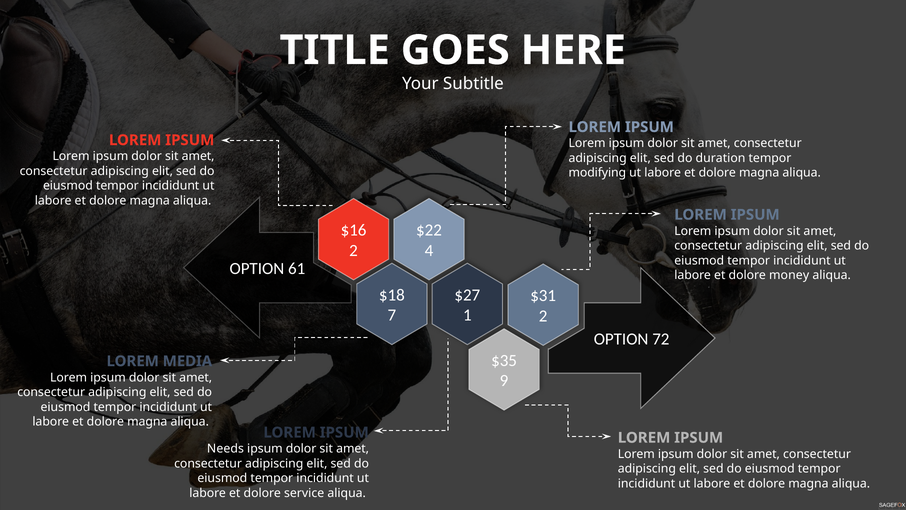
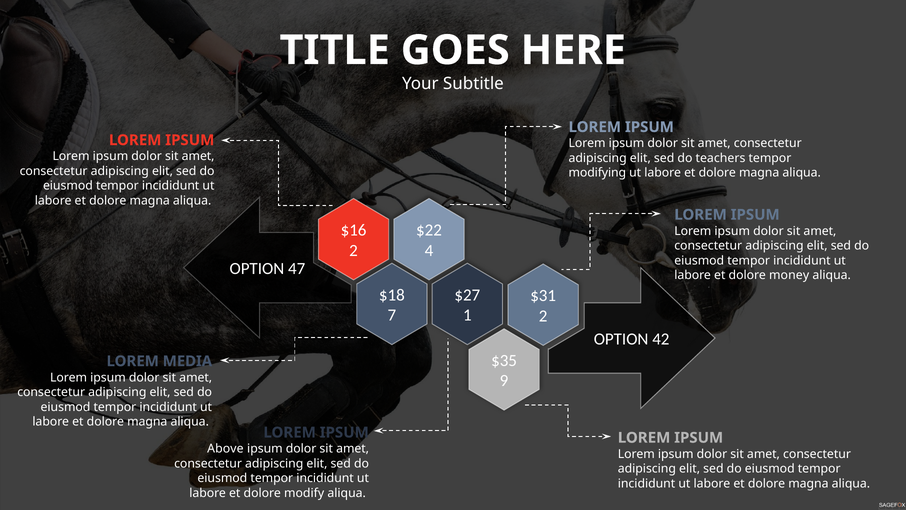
duration: duration -> teachers (721, 158)
61: 61 -> 47 (297, 269)
72: 72 -> 42 (661, 339)
Needs: Needs -> Above (225, 448)
service: service -> modify (304, 493)
